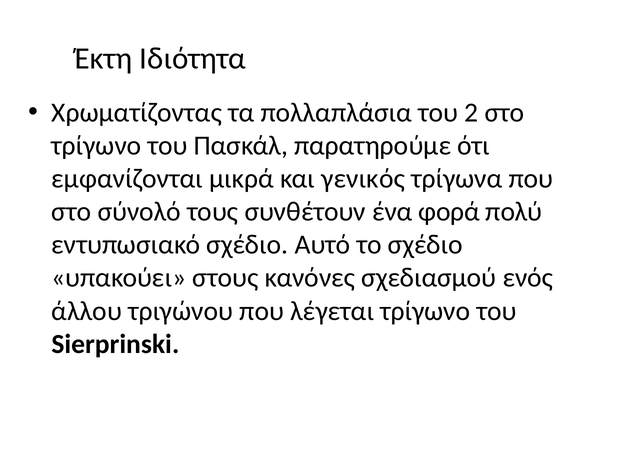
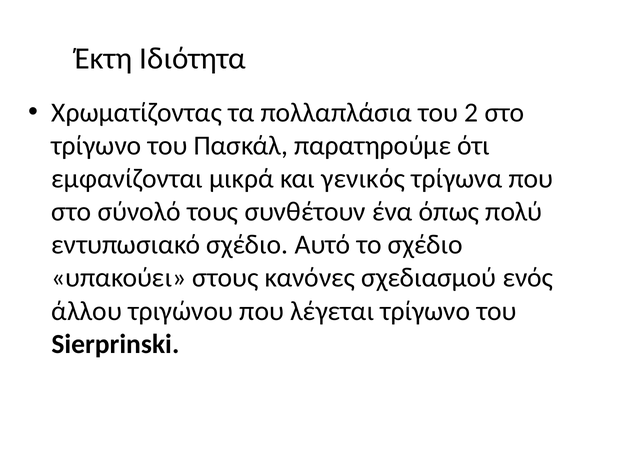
φορά: φορά -> όπως (449, 212)
